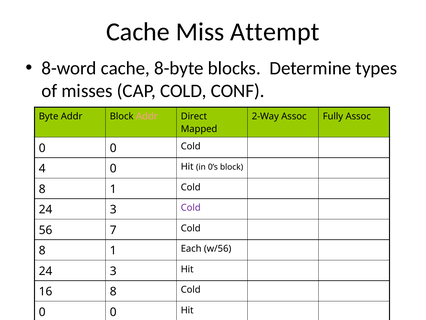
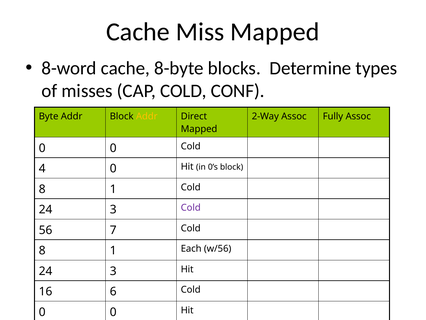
Miss Attempt: Attempt -> Mapped (275, 32)
Addr colour: pink -> yellow (147, 116)
16 8: 8 -> 6 (113, 291)
